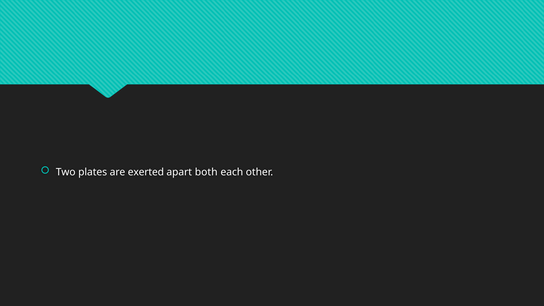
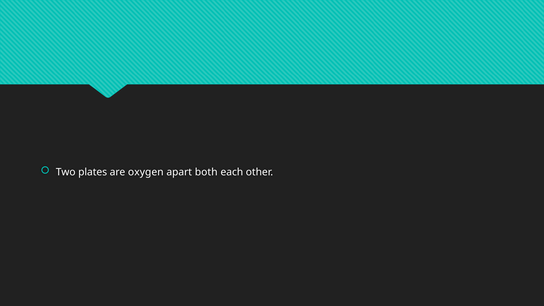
exerted: exerted -> oxygen (146, 172)
